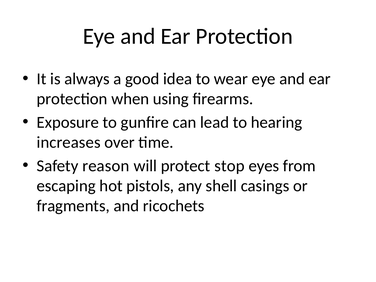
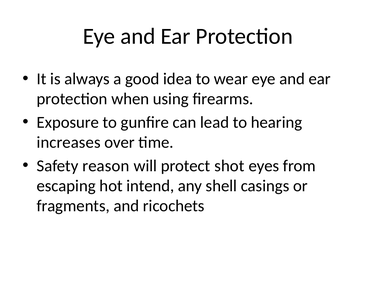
stop: stop -> shot (229, 166)
pistols: pistols -> intend (150, 186)
